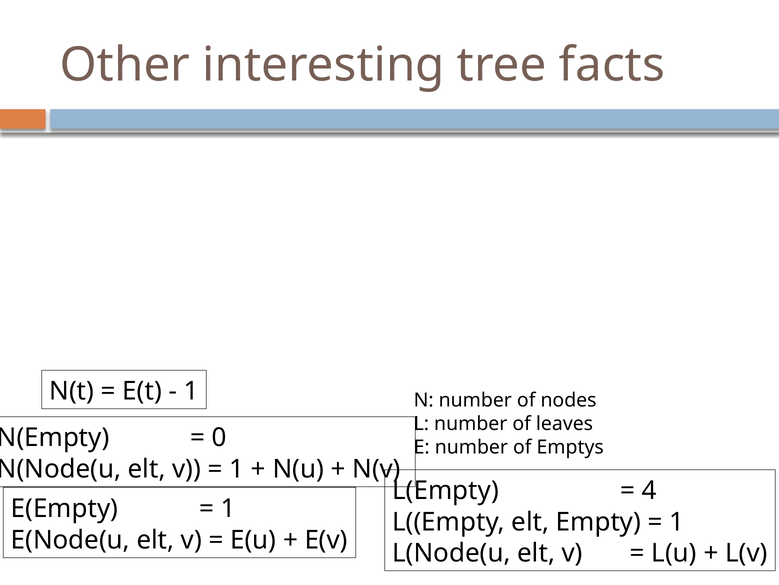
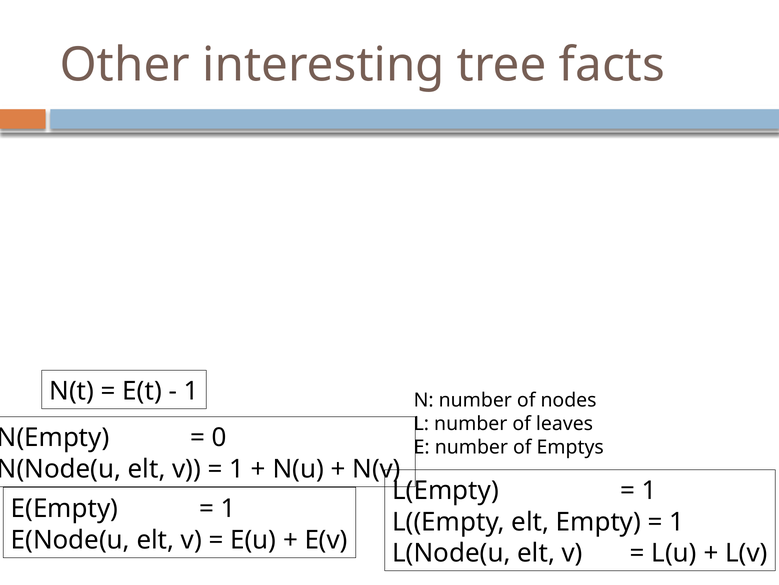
4: 4 -> 1 (649, 490)
